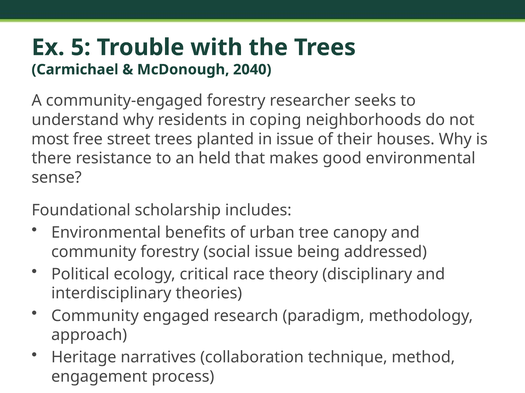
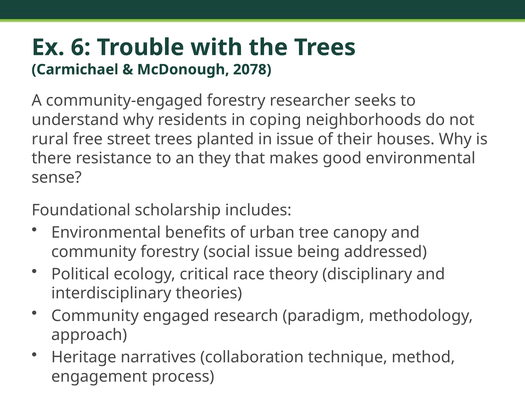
5: 5 -> 6 (81, 48)
2040: 2040 -> 2078 (252, 70)
most: most -> rural (50, 139)
held: held -> they (215, 159)
